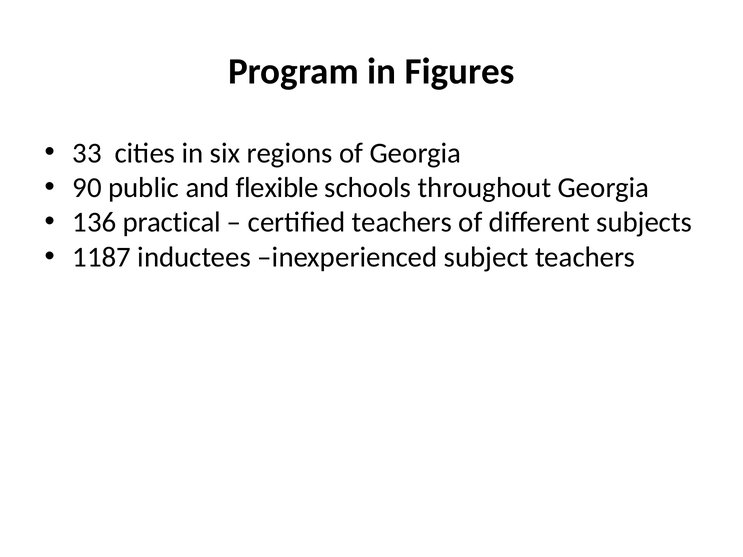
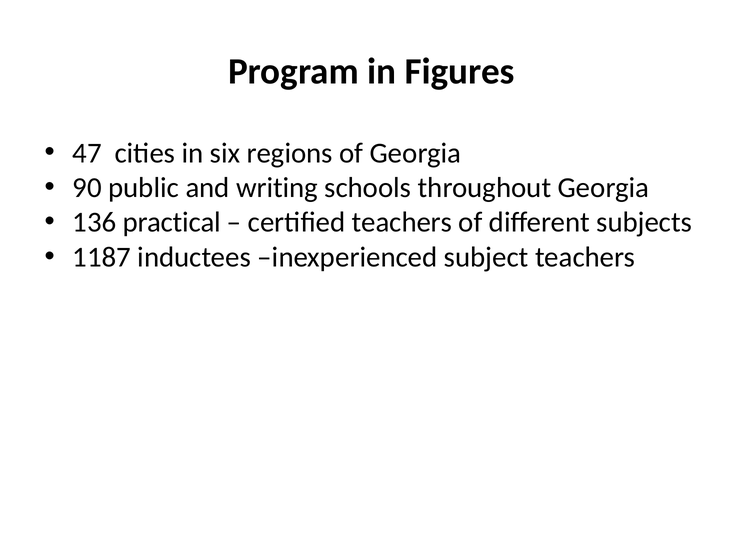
33: 33 -> 47 (87, 153)
flexible: flexible -> writing (277, 188)
